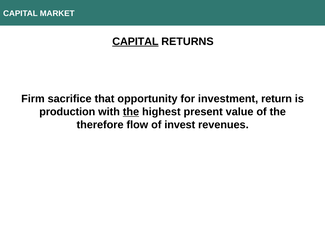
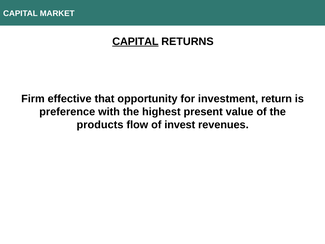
sacrifice: sacrifice -> effective (70, 99)
production: production -> preference (67, 112)
the underline: present -> none (131, 112)
therefore: therefore -> products (100, 125)
